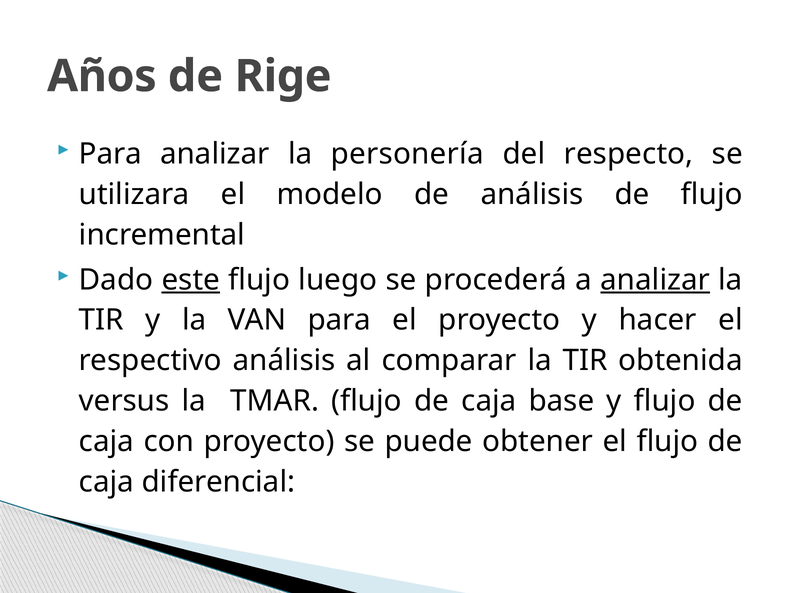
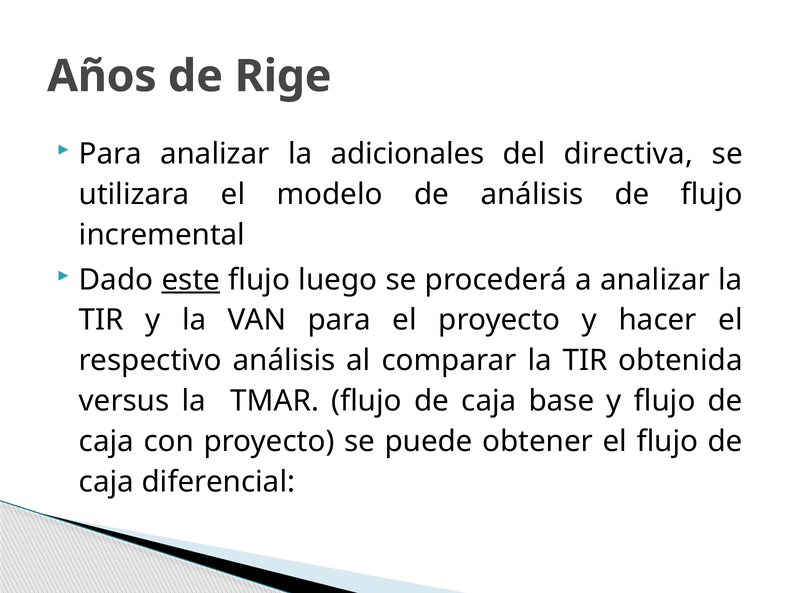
personería: personería -> adicionales (408, 154)
respecto: respecto -> directiva (628, 154)
analizar underline: present -> none (655, 280)
